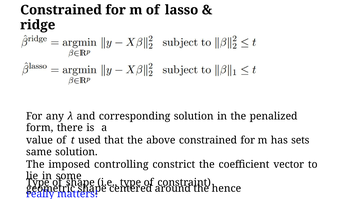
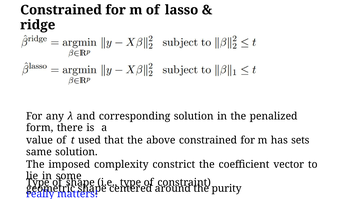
controlling: controlling -> complexity (121, 164)
hence: hence -> purity (227, 188)
